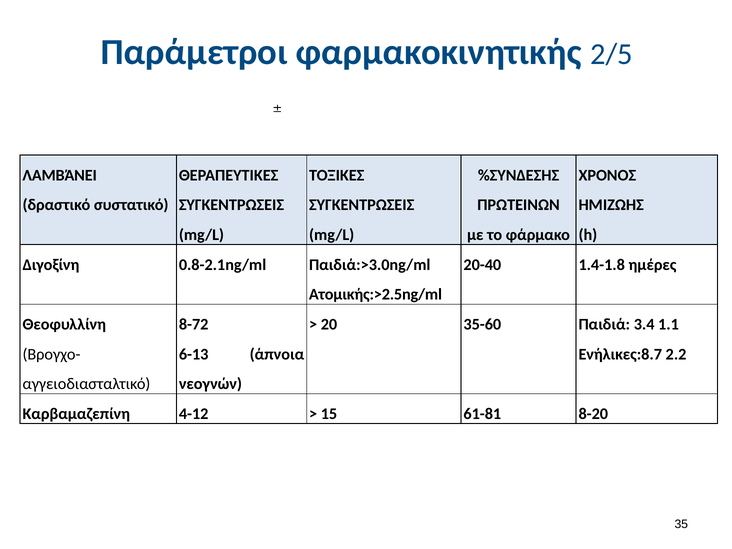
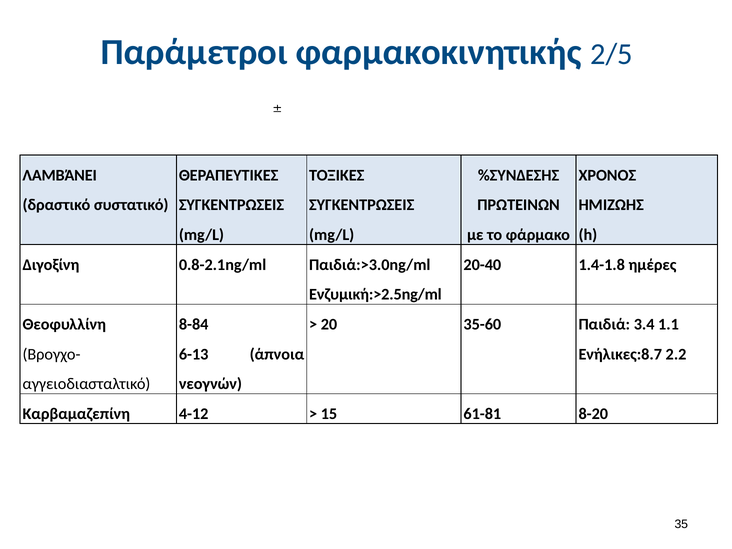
Ατομικής:>2.5ng/ml: Ατομικής:>2.5ng/ml -> Ενζυμική:>2.5ng/ml (375, 295)
8-72: 8-72 -> 8-84 (194, 324)
